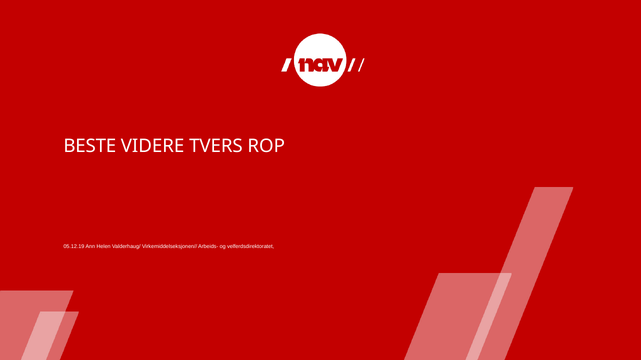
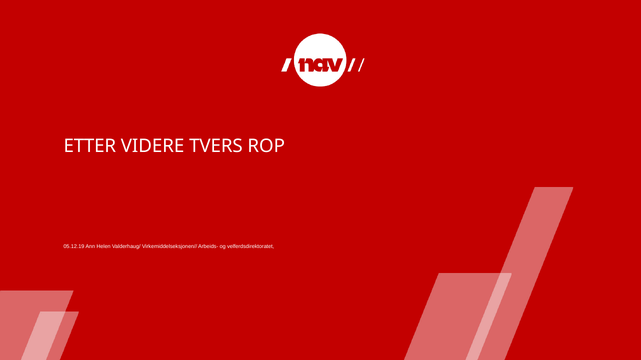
BESTE: BESTE -> ETTER (90, 146)
